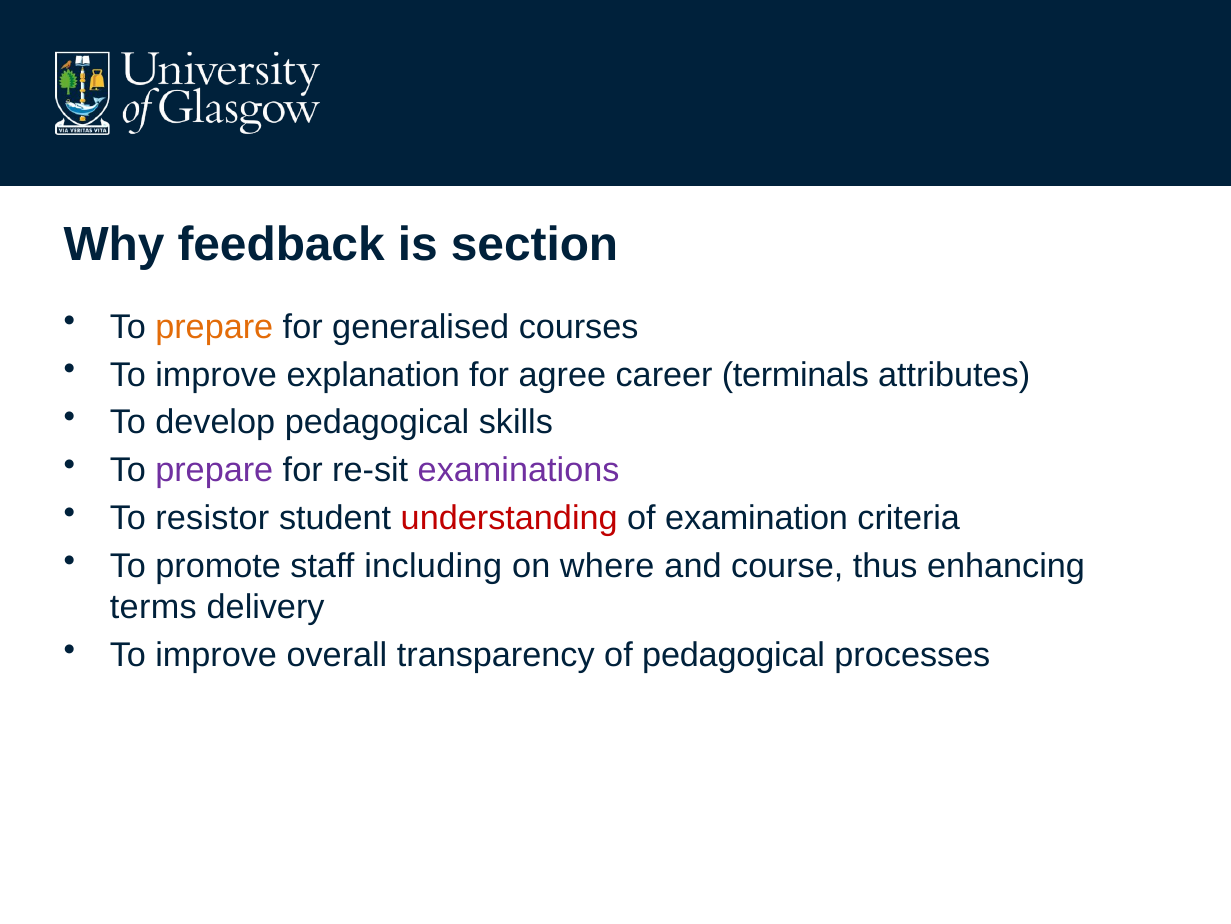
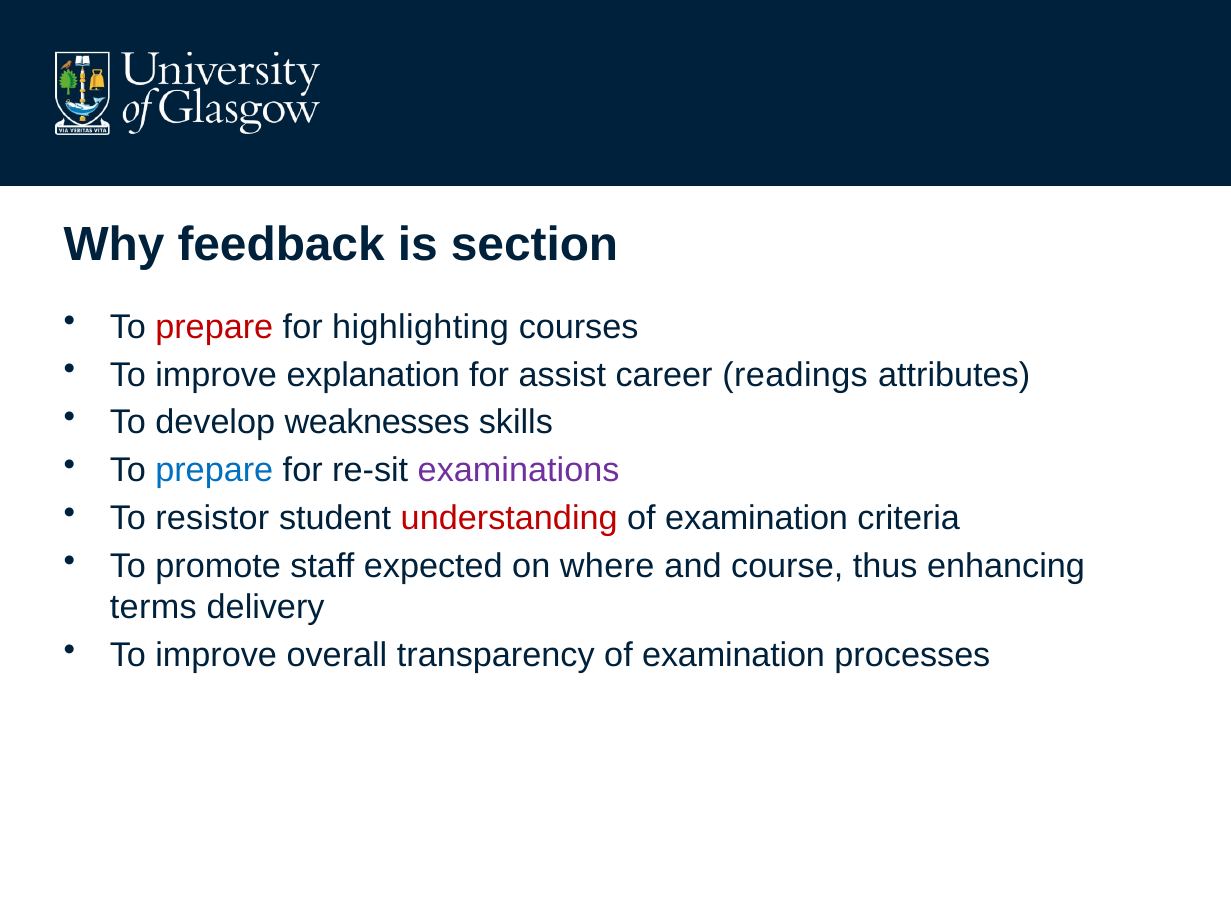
prepare colour: orange -> red (214, 327)
generalised: generalised -> highlighting (421, 327)
agree: agree -> assist (562, 374)
terminals: terminals -> readings (795, 374)
develop pedagogical: pedagogical -> weaknesses (377, 422)
prepare colour: purple -> blue (214, 470)
including: including -> expected (433, 566)
transparency of pedagogical: pedagogical -> examination (734, 655)
